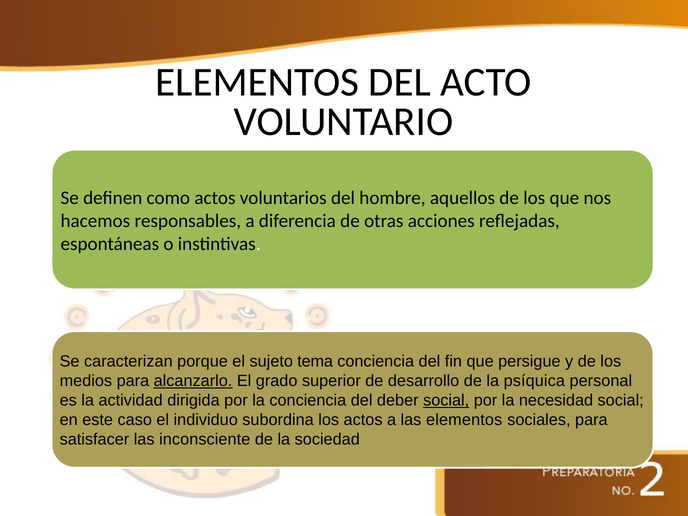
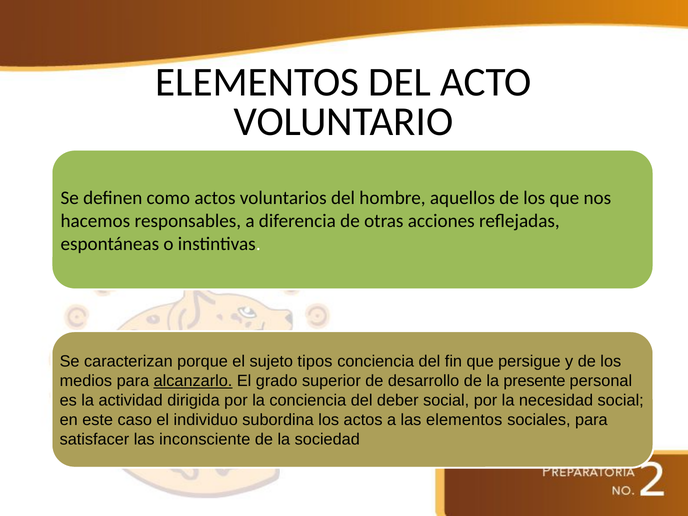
tema: tema -> tipos (315, 362)
psíquica: psíquica -> presente (534, 381)
social underline: present -> none (446, 401)
